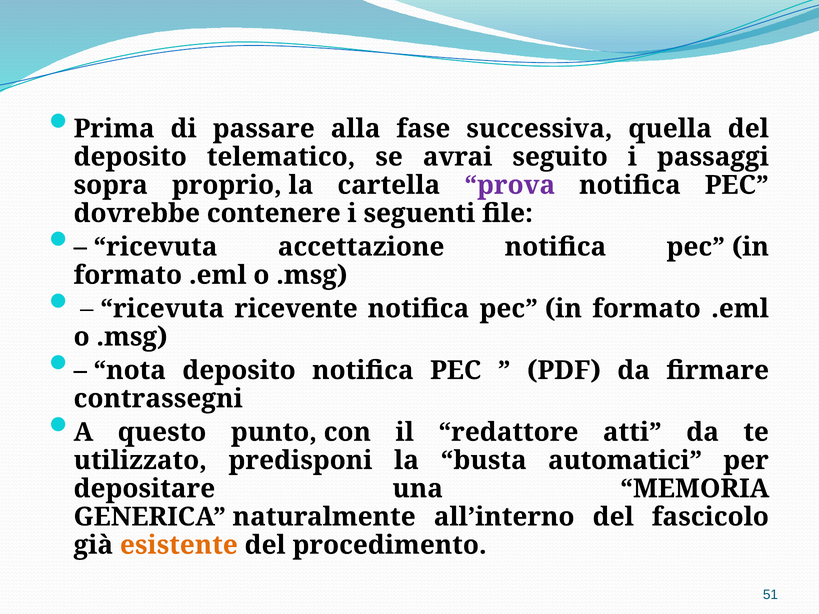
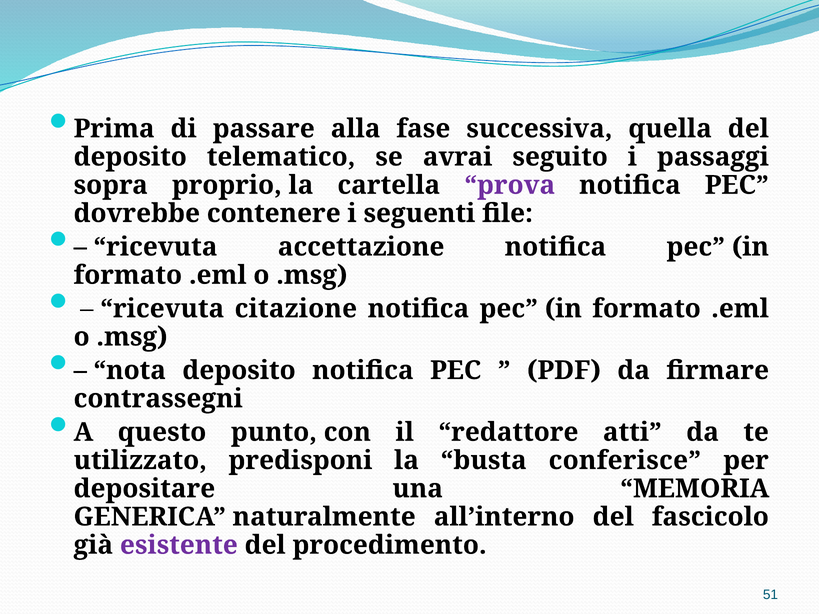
ricevente: ricevente -> citazione (296, 309)
automatici: automatici -> conferisce (625, 461)
esistente colour: orange -> purple (179, 545)
